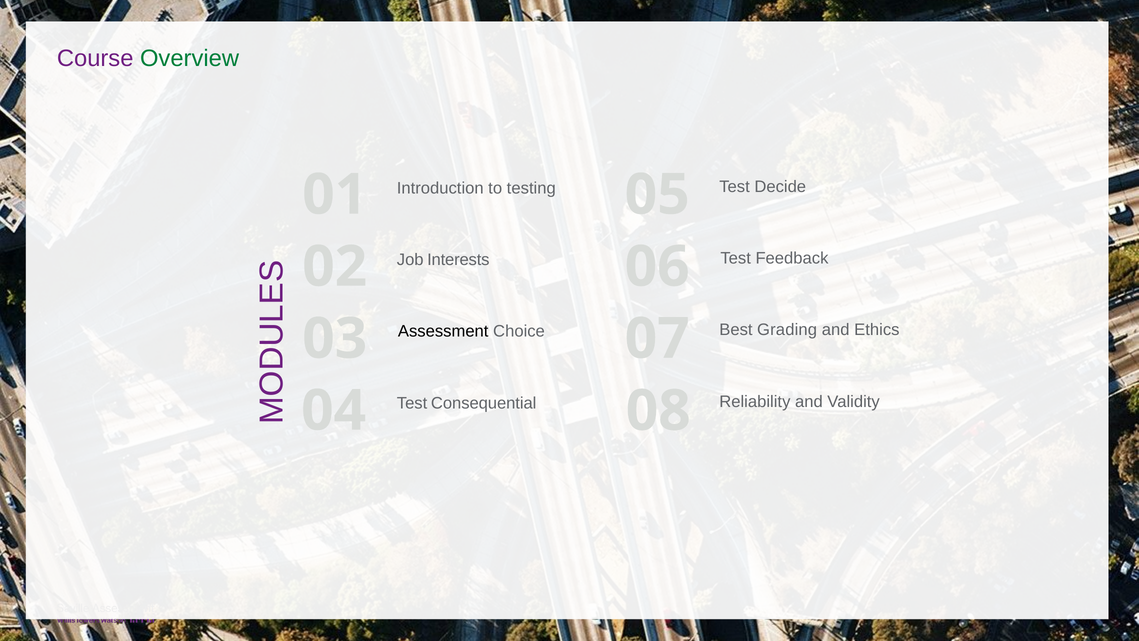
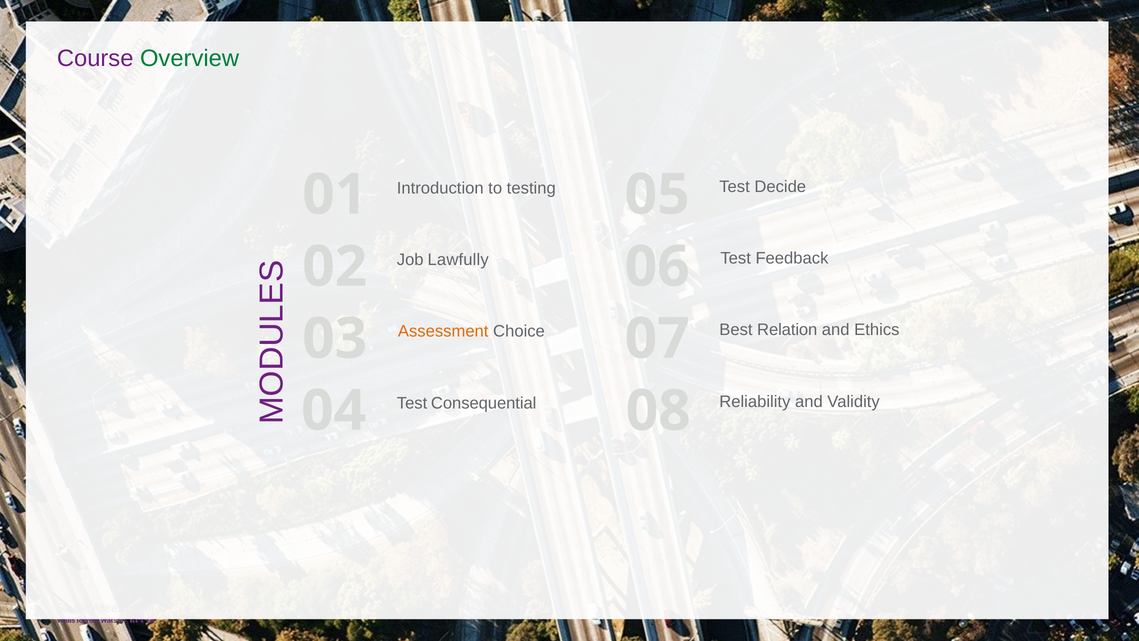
Interests: Interests -> Lawfully (458, 260)
Assessment colour: black -> orange (443, 331)
Grading: Grading -> Relation (787, 330)
